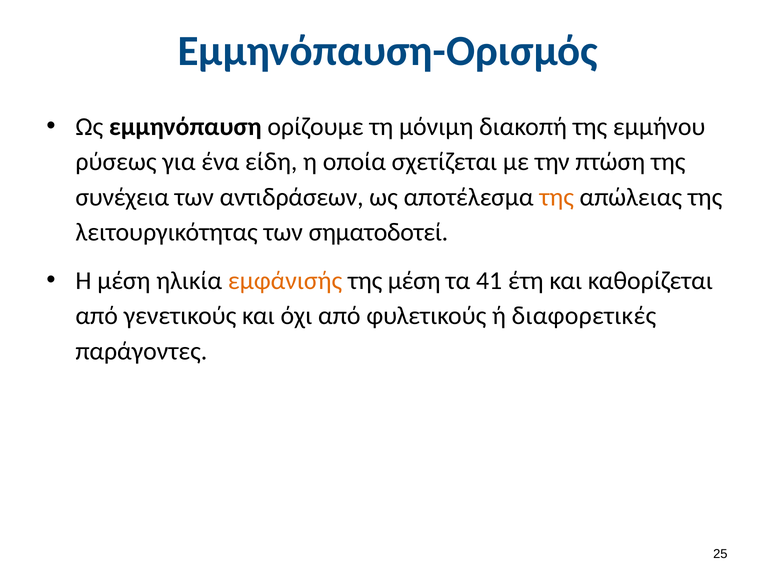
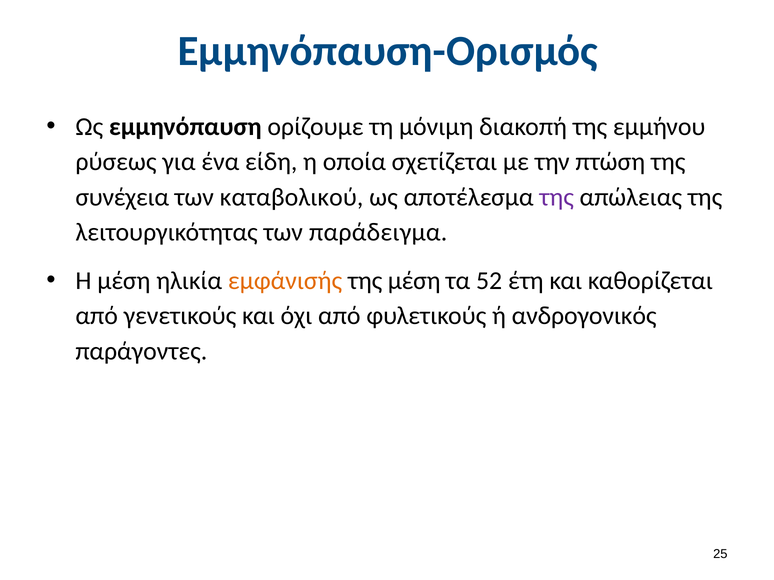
αντιδράσεων: αντιδράσεων -> καταβολικού (292, 197)
της colour: orange -> purple (557, 197)
σηματοδοτεί: σηματοδοτεί -> παράδειγμα (378, 233)
41: 41 -> 52 (489, 281)
διαφορετικές: διαφορετικές -> ανδρογονικός (584, 316)
